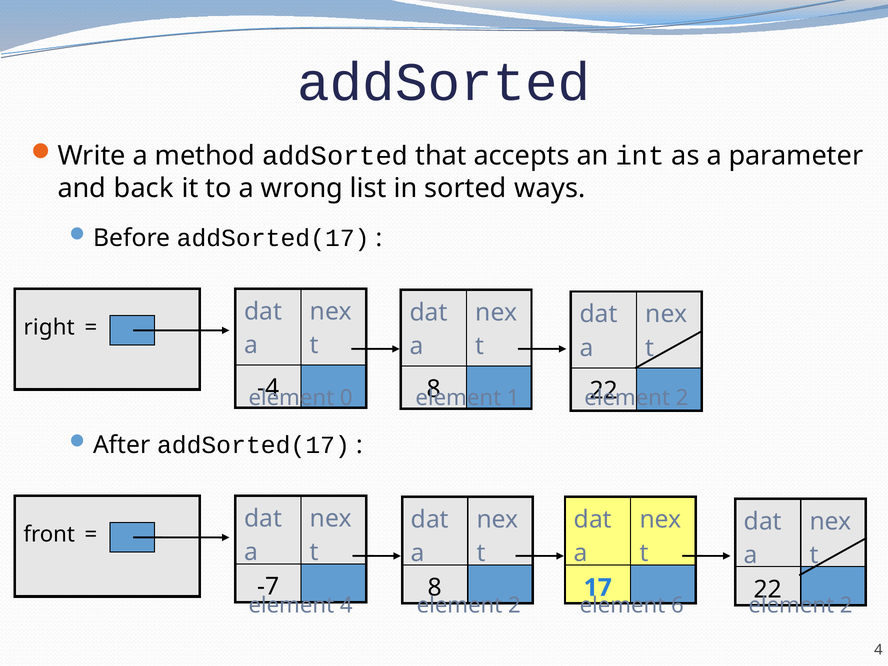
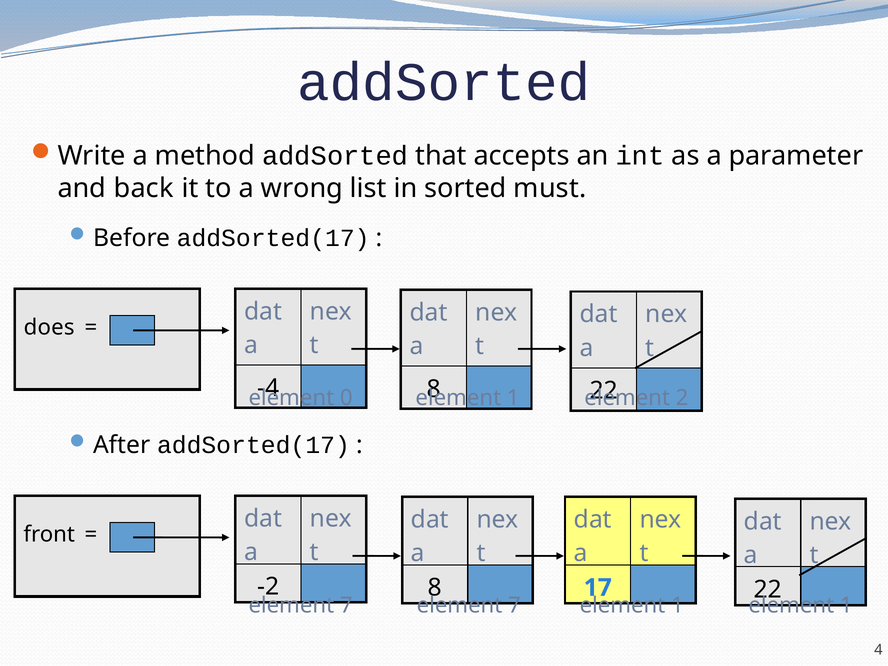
ways: ways -> must (550, 188)
right: right -> does (49, 327)
-7: -7 -> -2 (268, 587)
4: 4 -> 7 (346, 605)
2: 2 -> 7 (514, 605)
6: 6 -> 1 (677, 605)
2: 2 -> 1 (846, 605)
